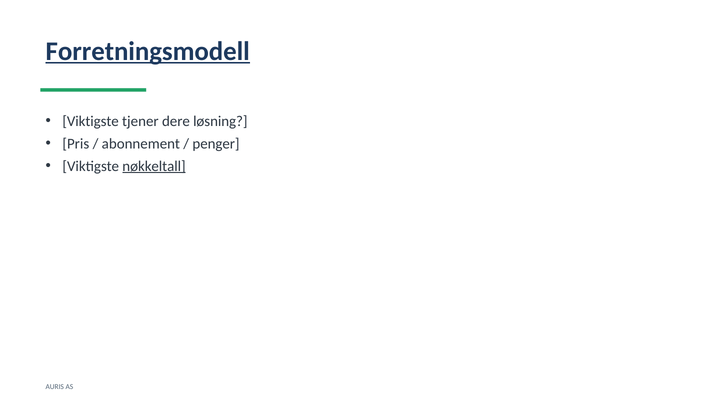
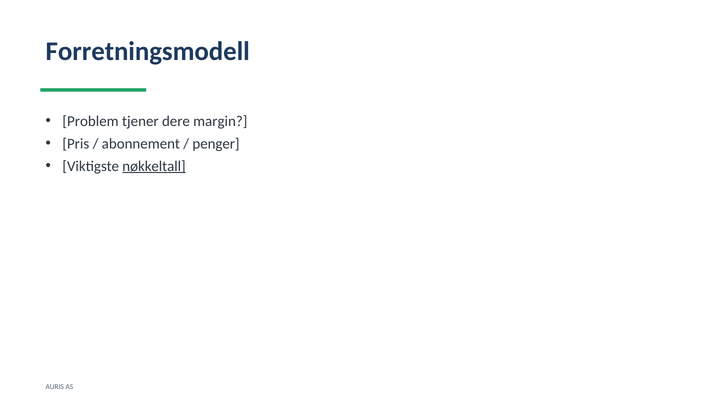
Forretningsmodell underline: present -> none (148, 51)
Viktigste: Viktigste -> Problem (91, 121)
løsning: løsning -> margin (220, 121)
